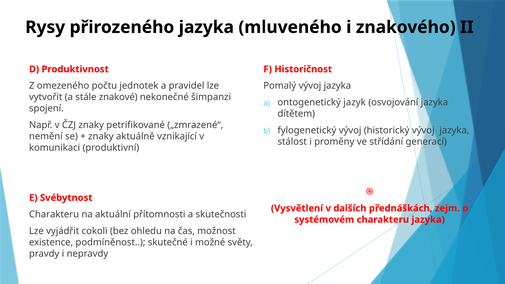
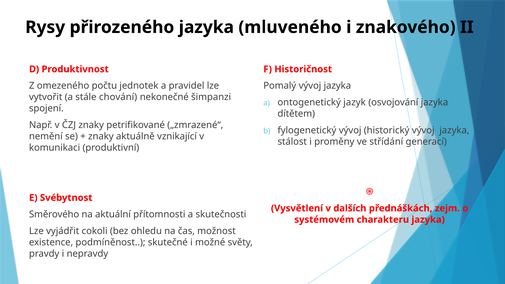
znakové: znakové -> chování (118, 97)
Charakteru: Charakteru -> Směrového (54, 214)
